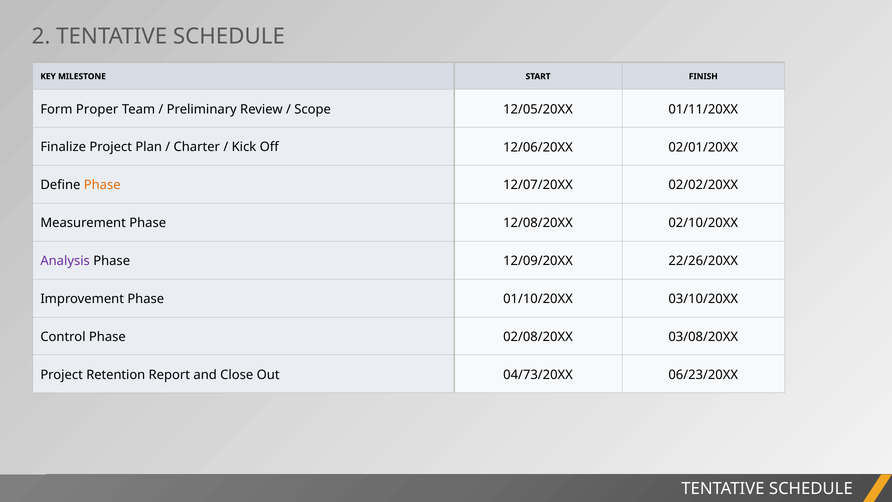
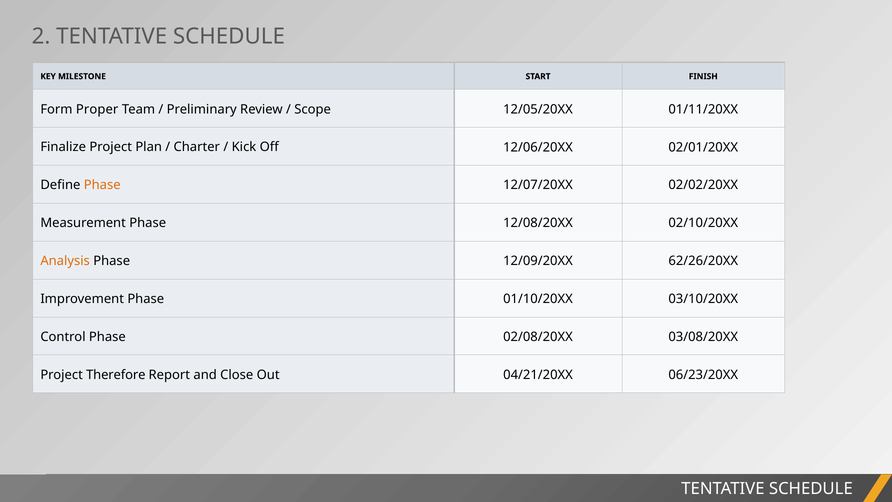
Analysis colour: purple -> orange (65, 261)
22/26/20XX: 22/26/20XX -> 62/26/20XX (703, 261)
Retention: Retention -> Therefore (116, 375)
04/73/20XX: 04/73/20XX -> 04/21/20XX (538, 375)
